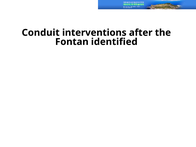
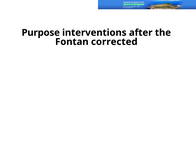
Conduit: Conduit -> Purpose (41, 33)
identified: identified -> corrected (114, 42)
